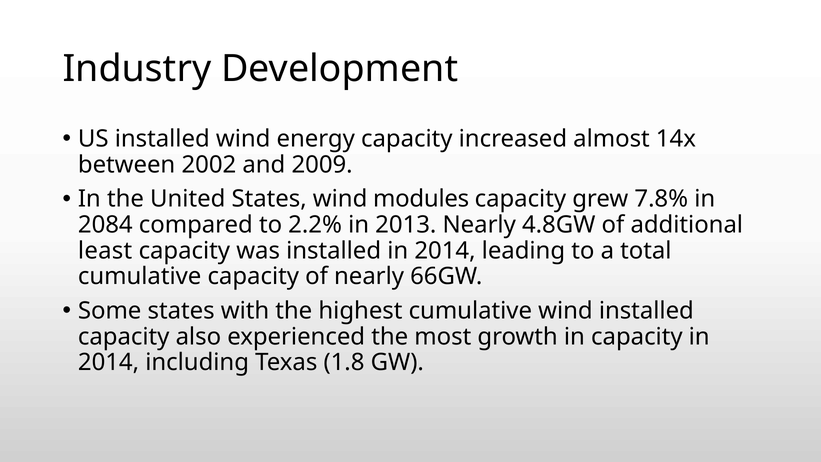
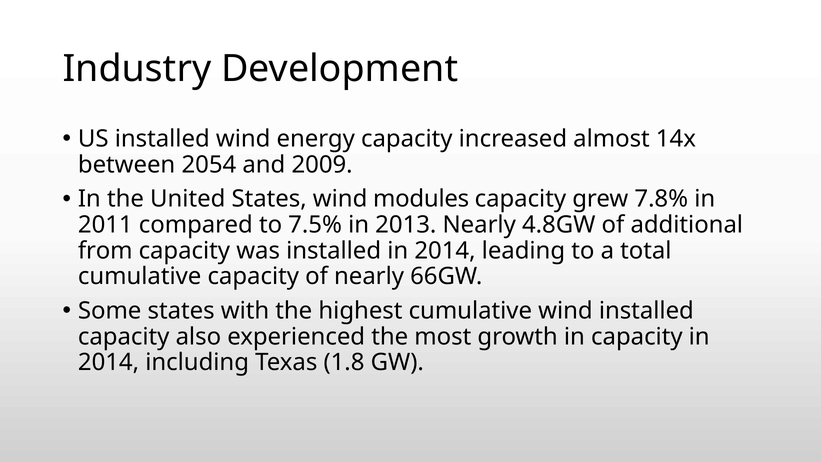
2002: 2002 -> 2054 (209, 165)
2084: 2084 -> 2011 (105, 225)
2.2%: 2.2% -> 7.5% (315, 225)
least: least -> from (105, 251)
